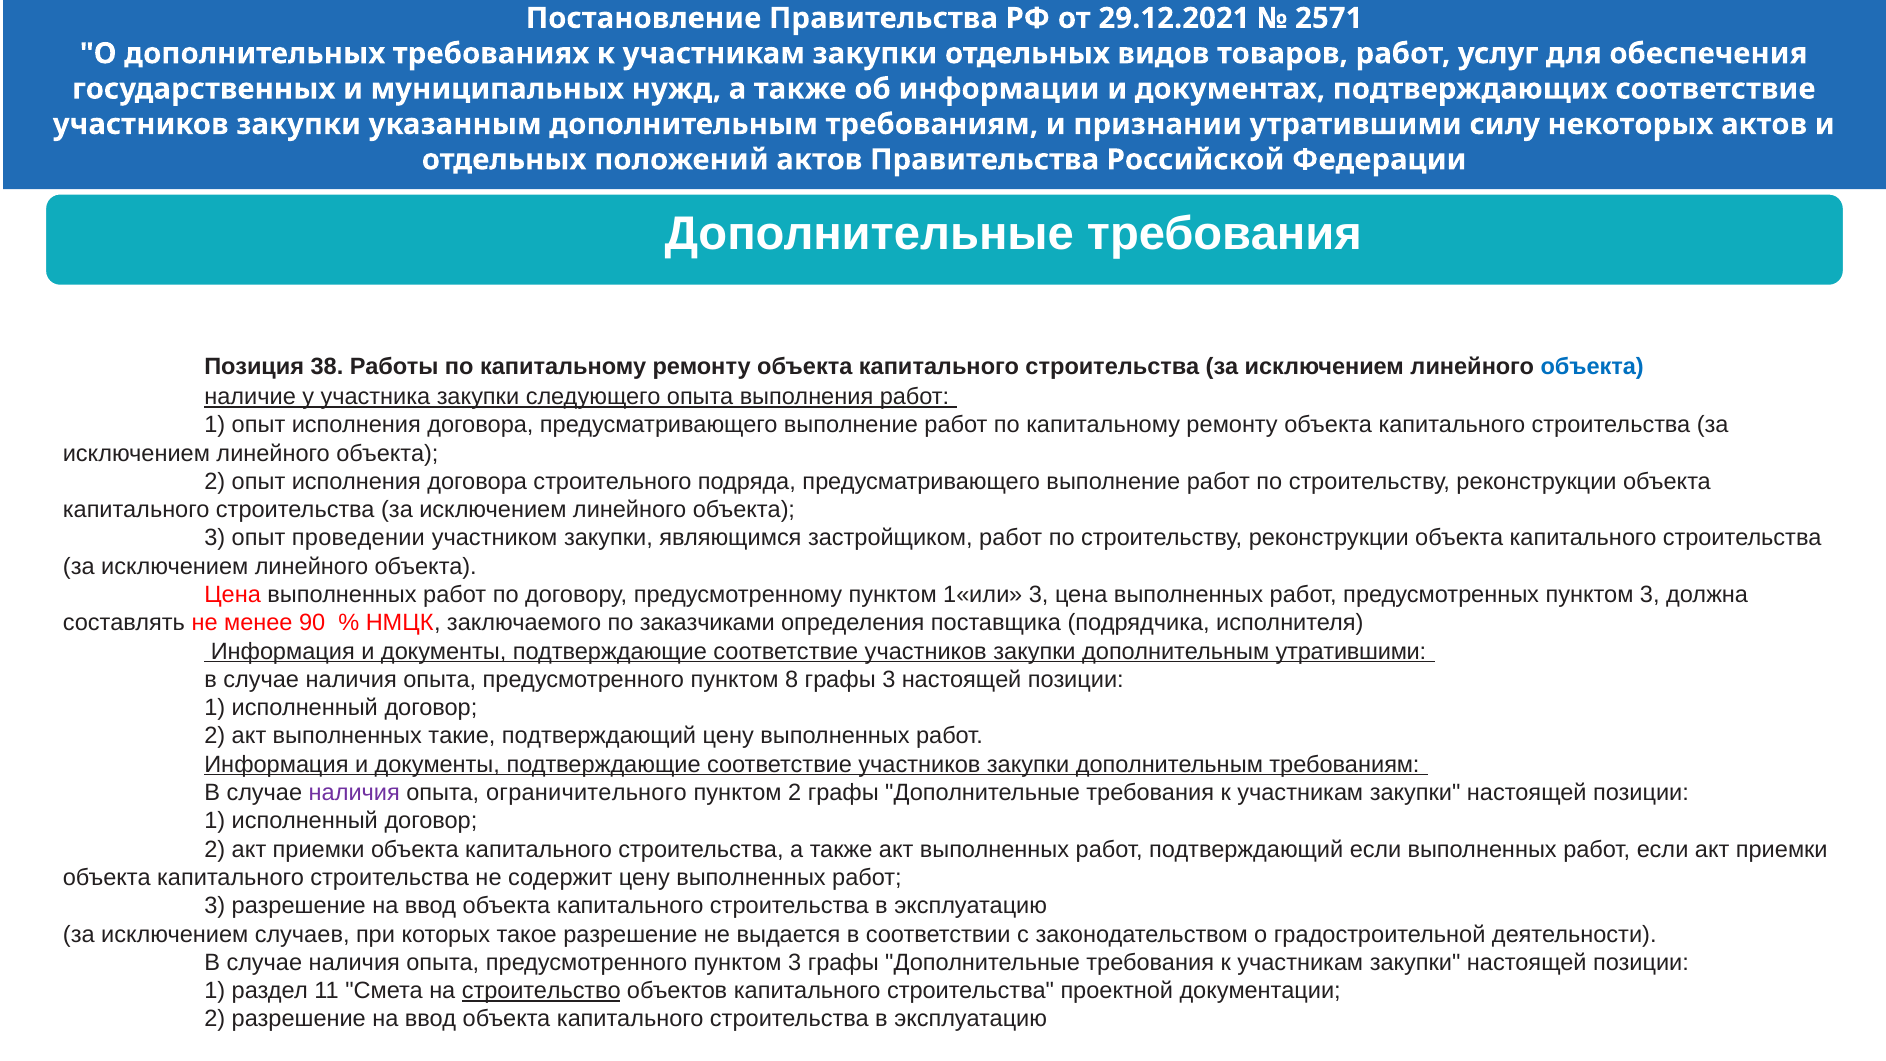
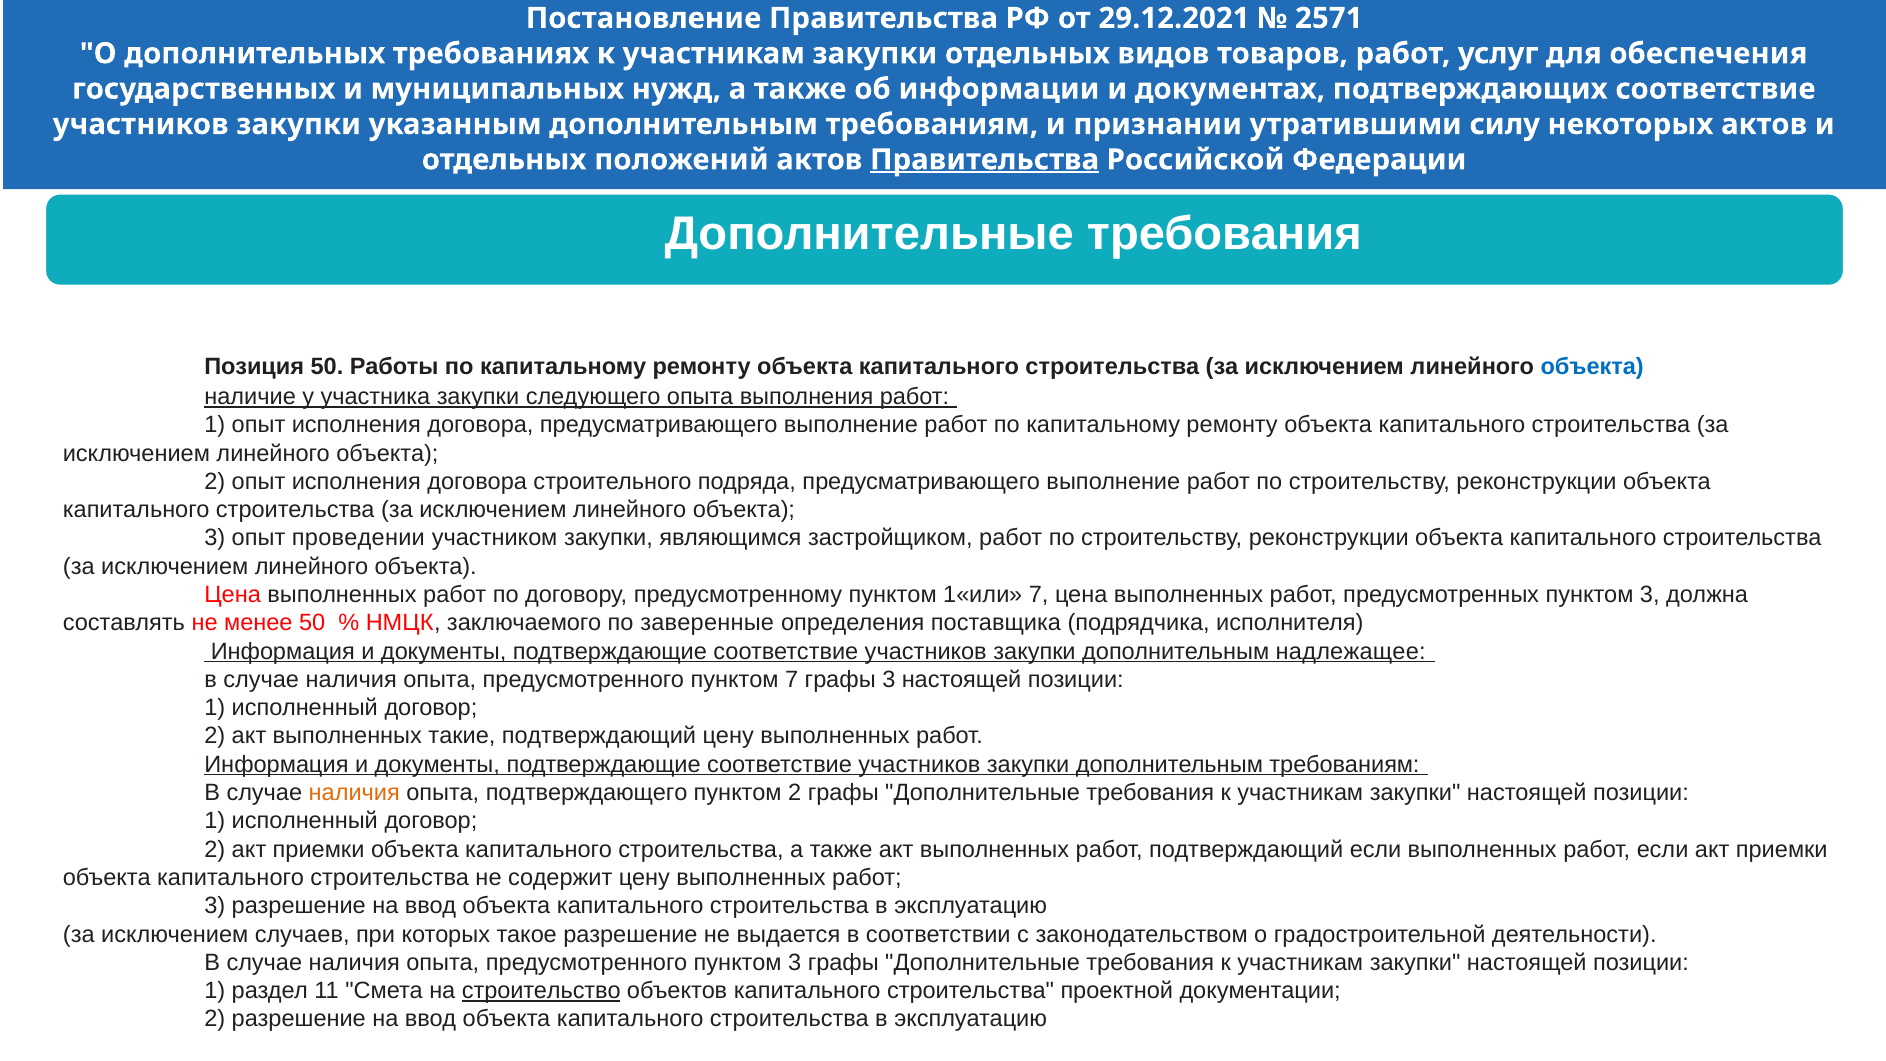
Правительства underline: none -> present (985, 160)
Позиция 38: 38 -> 50 (327, 367)
1«или 3: 3 -> 7 (1039, 595)
менее 90: 90 -> 50 (312, 623)
заказчиками: заказчиками -> заверенные (707, 623)
дополнительным утратившими: утратившими -> надлежащее (1351, 651)
пунктом 8: 8 -> 7 (792, 680)
наличия colour: purple -> orange (354, 793)
ограничительного: ограничительного -> подтверждающего (587, 793)
